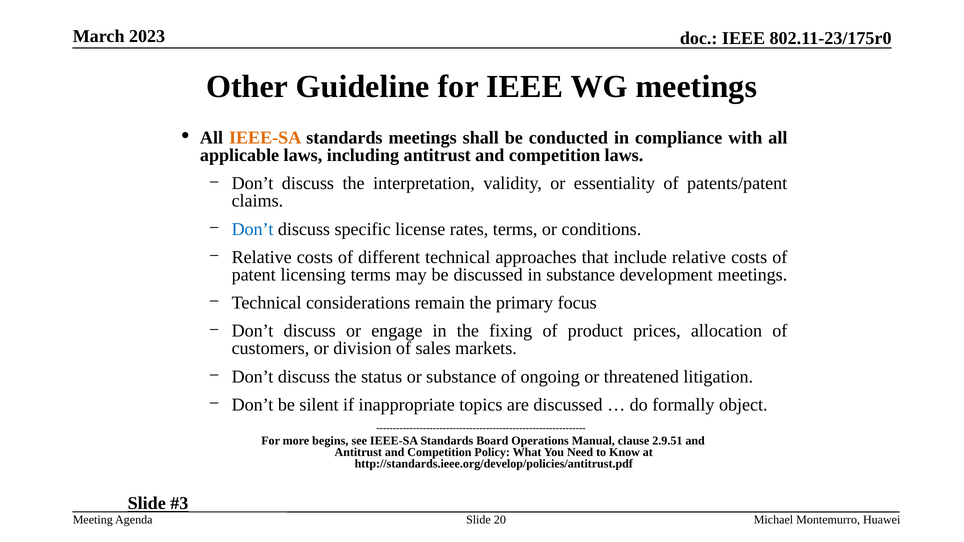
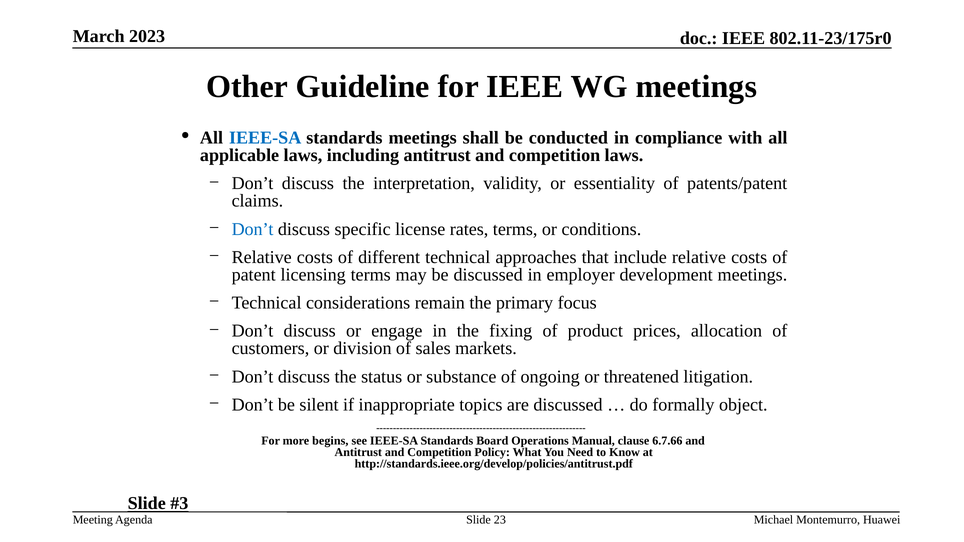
IEEE-SA colour: orange -> blue (265, 138)
in substance: substance -> employer (581, 275)
2.9.51: 2.9.51 -> 6.7.66 (667, 441)
20: 20 -> 23 (500, 520)
